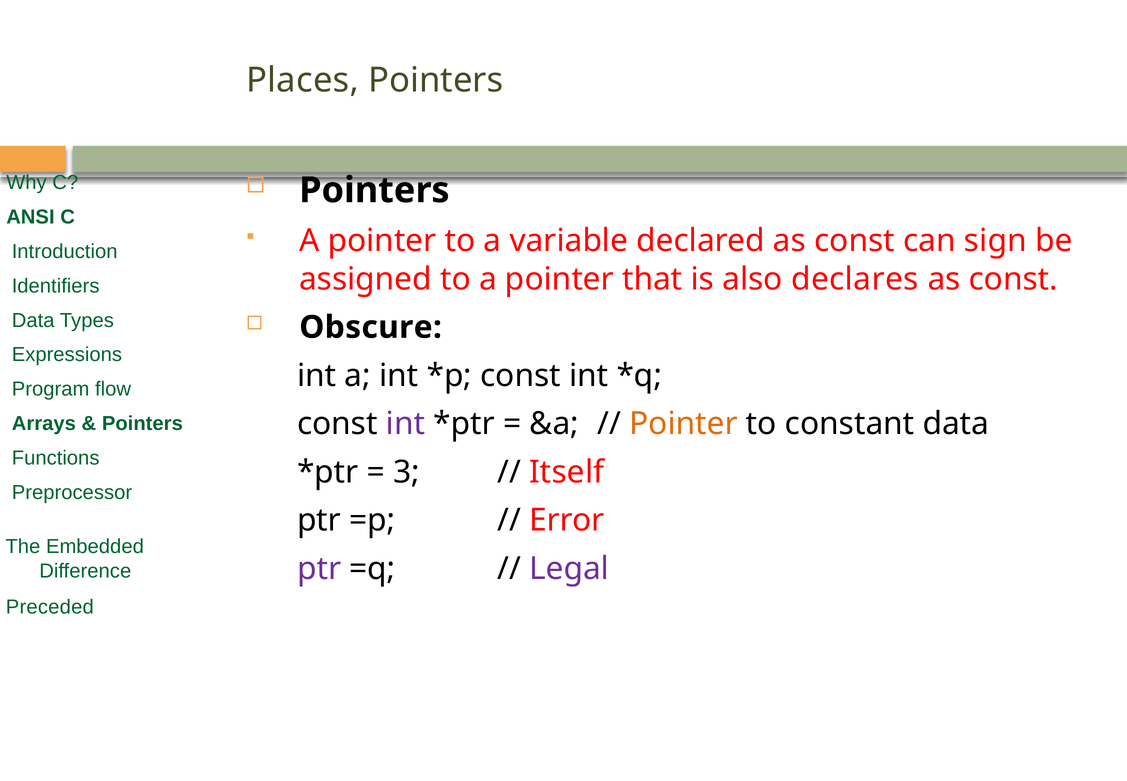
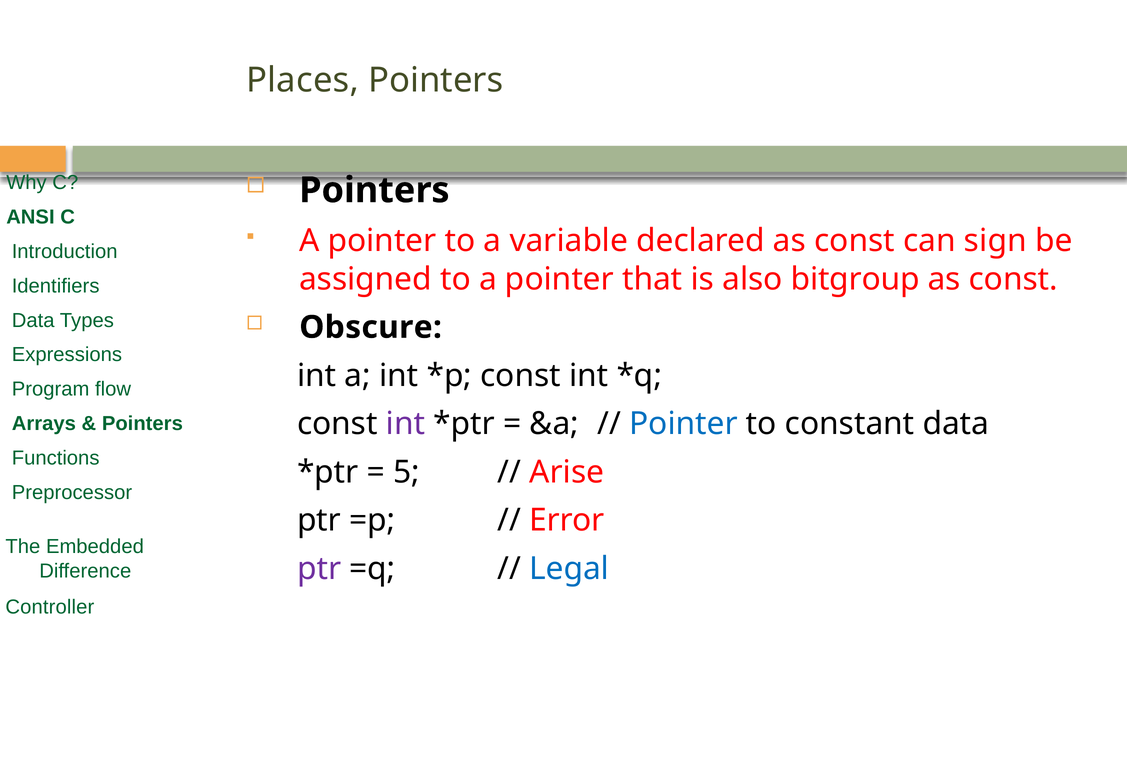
declares: declares -> bitgroup (855, 279)
Pointer colour: orange -> blue (684, 424)
3: 3 -> 5 (406, 472)
Itself: Itself -> Arise (567, 472)
Legal colour: purple -> blue (569, 568)
Preceded: Preceded -> Controller (50, 607)
